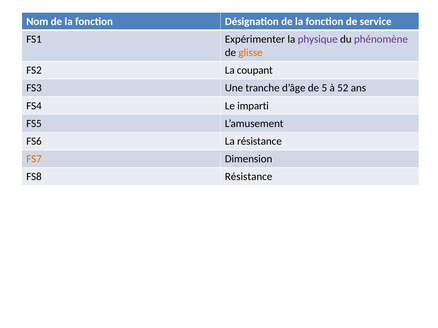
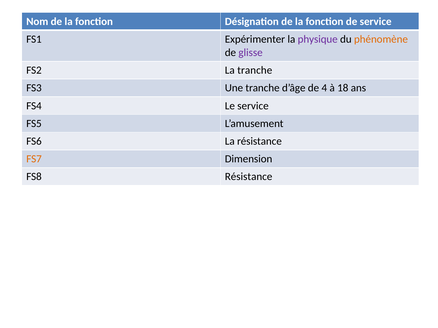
phénomène colour: purple -> orange (381, 39)
glisse colour: orange -> purple (251, 53)
La coupant: coupant -> tranche (255, 70)
5: 5 -> 4 (324, 88)
52: 52 -> 18 (343, 88)
Le imparti: imparti -> service (253, 106)
